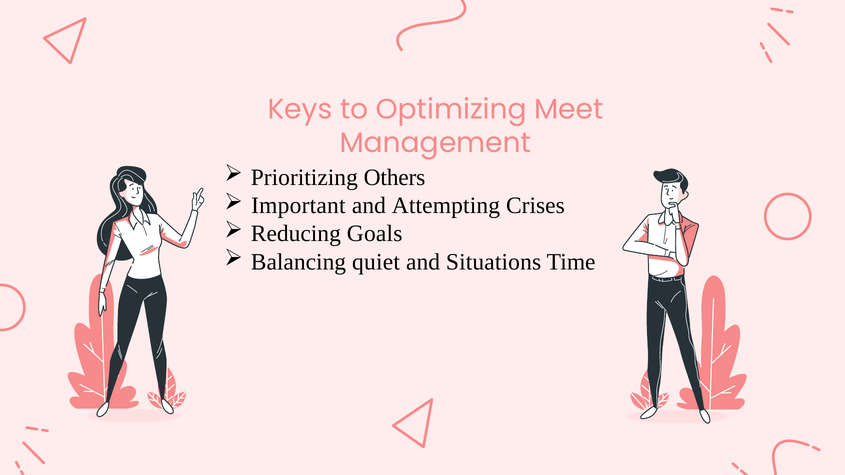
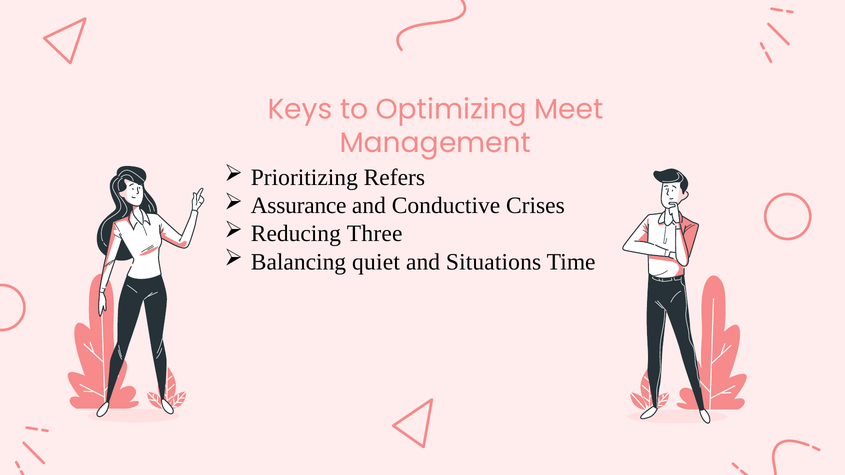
Others: Others -> Refers (394, 178)
Important: Important -> Assurance (299, 206)
Attempting: Attempting -> Conductive (446, 206)
Goals: Goals -> Three (375, 234)
